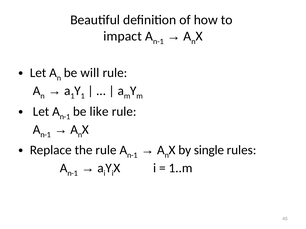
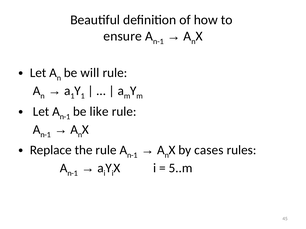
impact: impact -> ensure (123, 36)
single: single -> cases (209, 150)
1..m: 1..m -> 5..m (180, 168)
